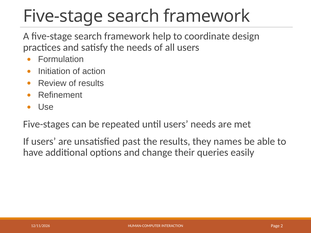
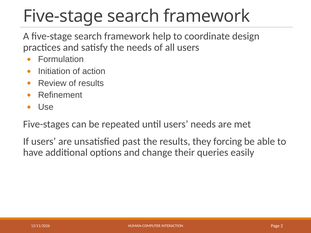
names: names -> forcing (228, 142)
